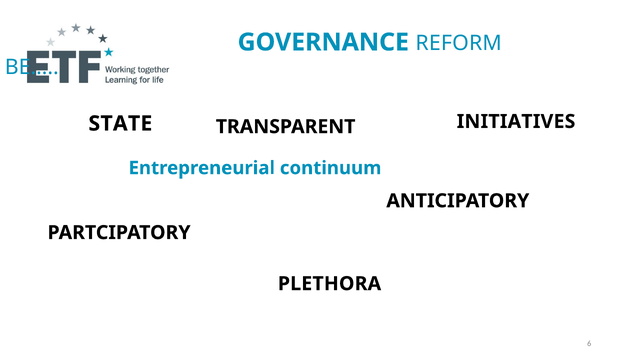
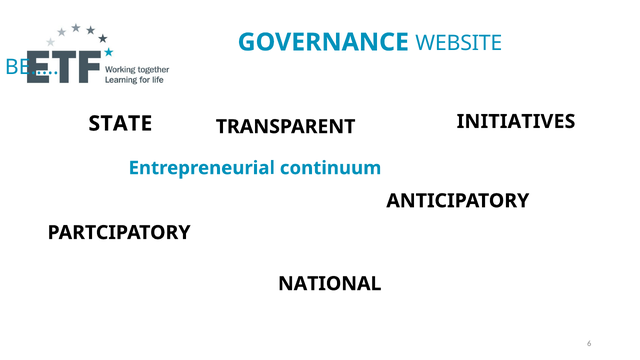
REFORM: REFORM -> WEBSITE (459, 43)
PLETHORA: PLETHORA -> NATIONAL (330, 284)
